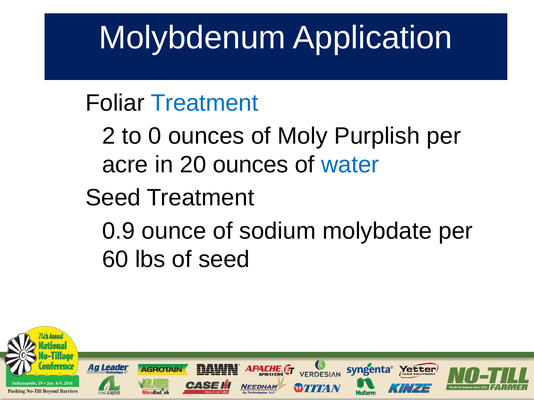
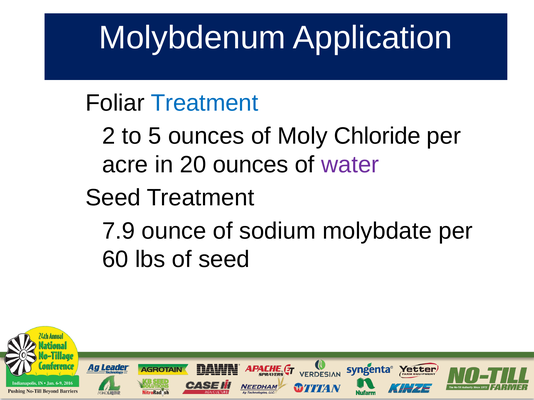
0: 0 -> 5 (155, 136)
Purplish: Purplish -> Chloride (377, 136)
water colour: blue -> purple (350, 165)
0.9: 0.9 -> 7.9 (119, 231)
